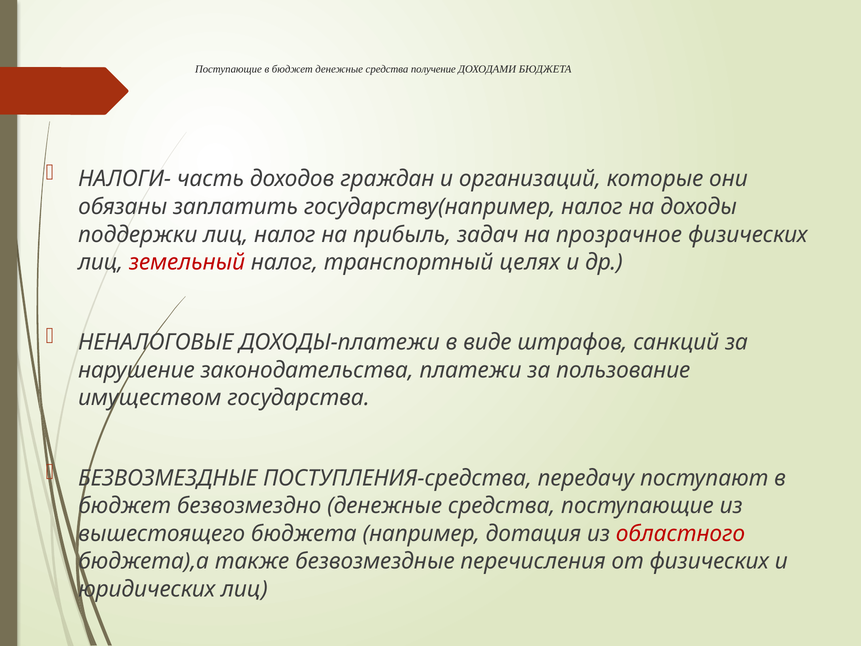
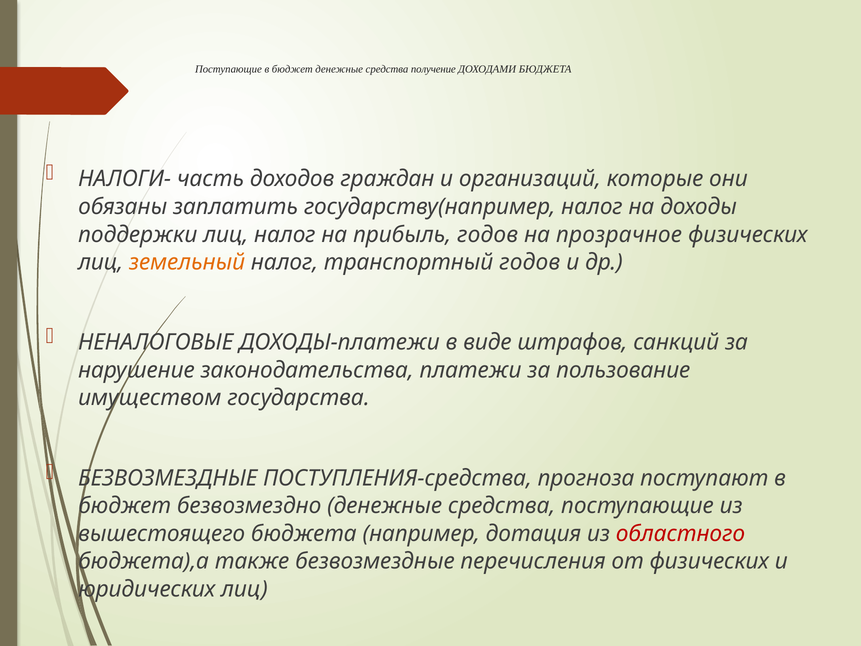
прибыль задач: задач -> годов (488, 234)
земельный colour: red -> orange (187, 262)
транспортный целях: целях -> годов (530, 262)
передачу: передачу -> прогноза (586, 478)
